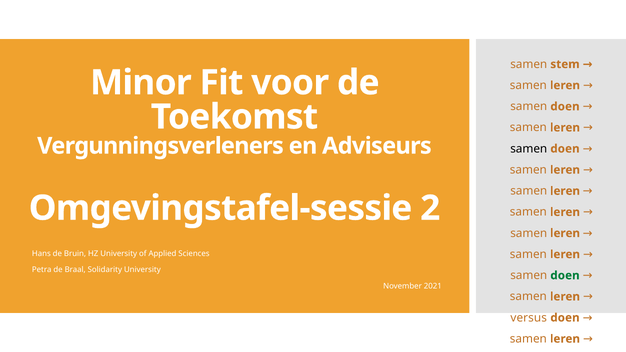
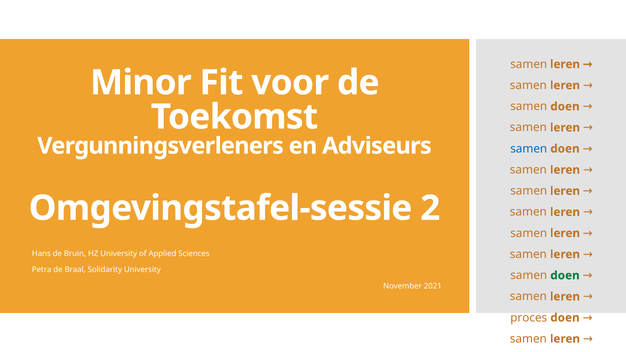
stem: stem -> leren (565, 64)
samen colour: black -> blue (529, 149)
versus: versus -> proces (529, 318)
